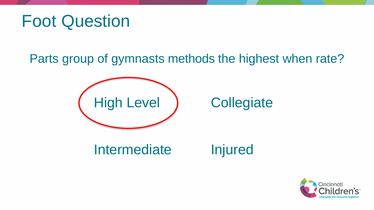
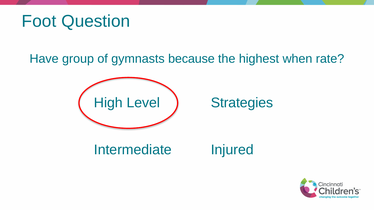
Parts: Parts -> Have (44, 59)
methods: methods -> because (191, 59)
Collegiate: Collegiate -> Strategies (242, 103)
